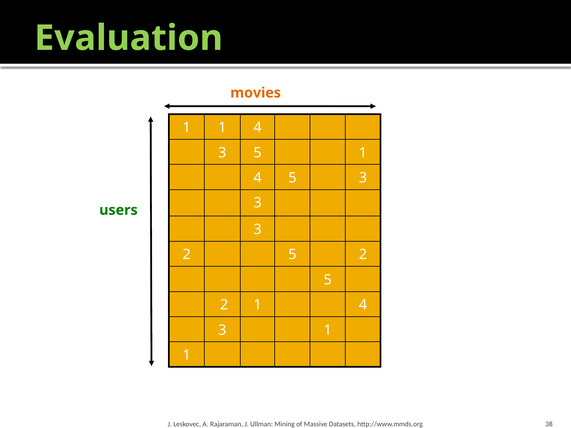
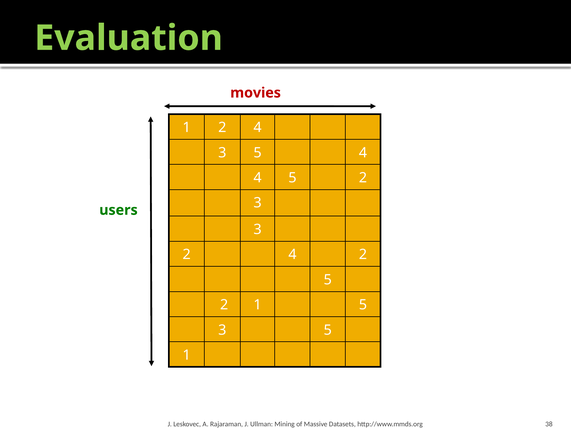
movies colour: orange -> red (256, 93)
1: 1 -> 2 (222, 128)
5 1: 1 -> 4 (363, 153)
4 5 3: 3 -> 2 (363, 178)
5: 5 -> 4 (292, 255)
2 1 4: 4 -> 5 (363, 305)
1: 1 -> 5 (328, 330)
